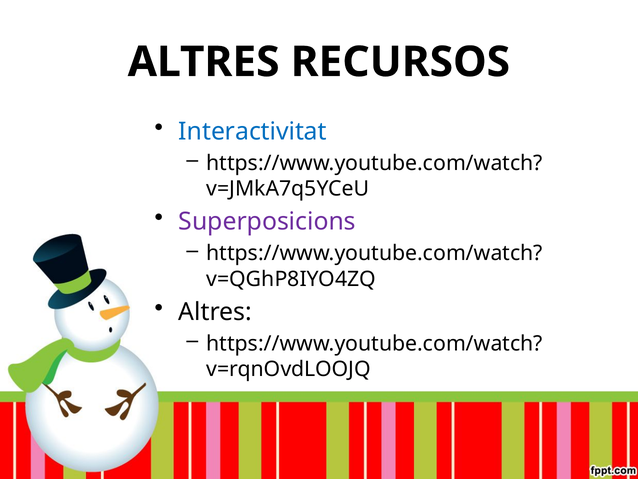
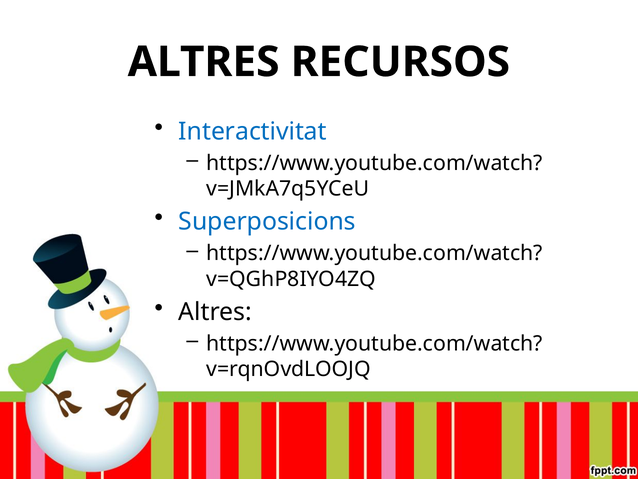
Superposicions colour: purple -> blue (267, 222)
